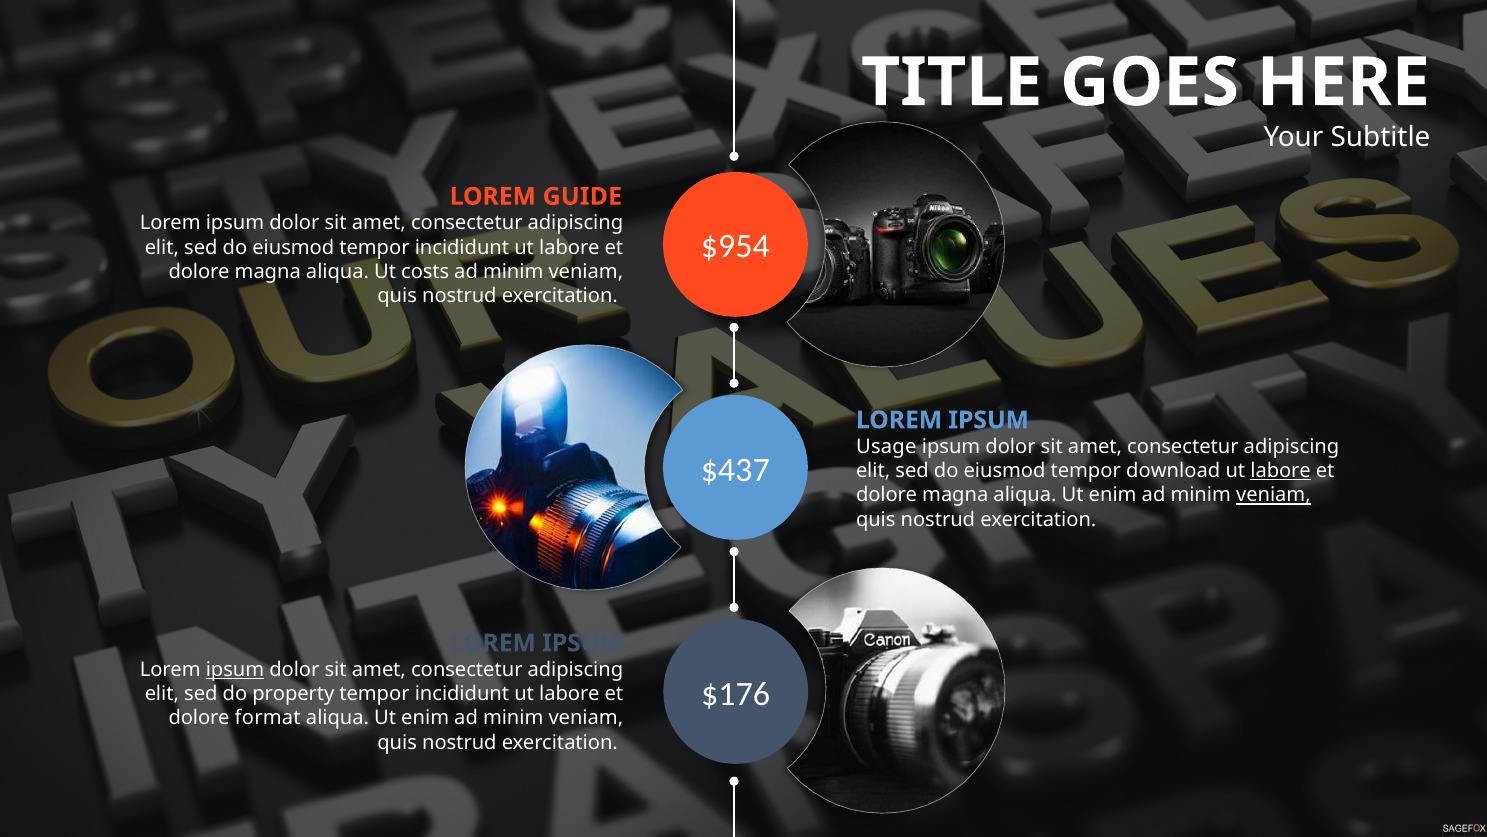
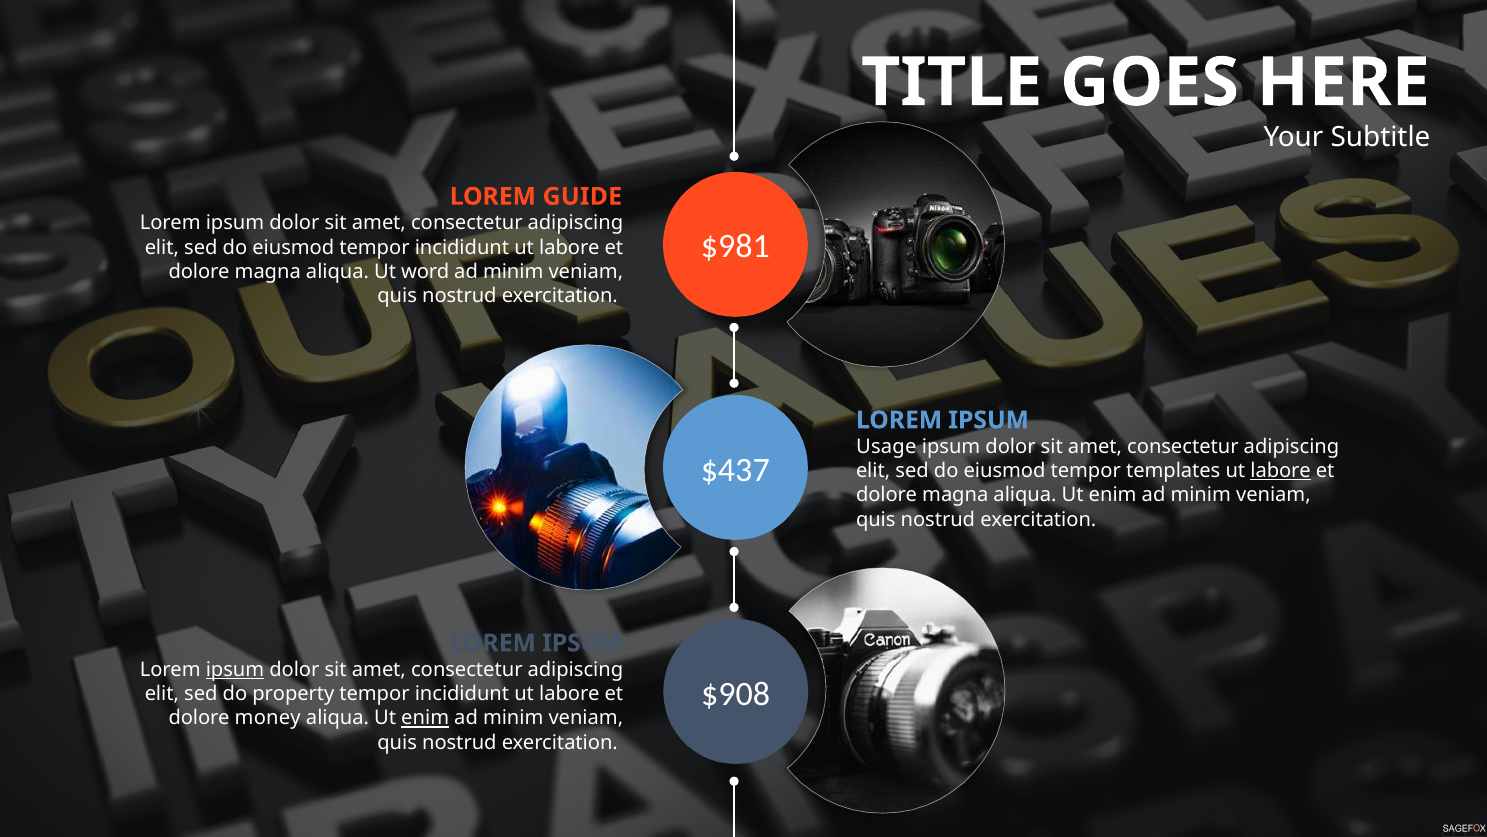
$954: $954 -> $981 (735, 247)
costs: costs -> word (425, 271)
download: download -> templates (1173, 471)
veniam underline: present -> none (1273, 495)
$176: $176 -> $908 (736, 693)
format: format -> money (268, 718)
enim underline: none -> present (425, 718)
